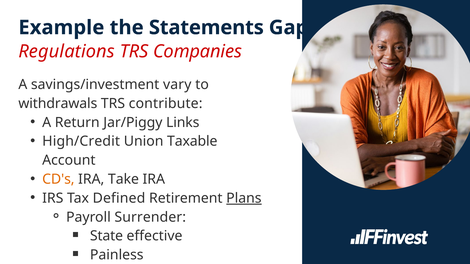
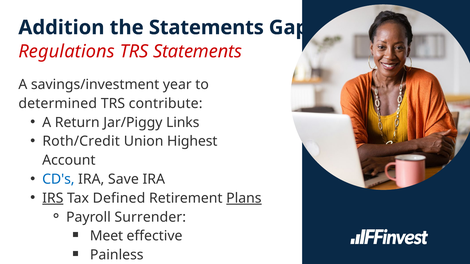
Example: Example -> Addition (61, 28)
TRS Companies: Companies -> Statements (197, 51)
vary: vary -> year (177, 85)
withdrawals: withdrawals -> determined (58, 104)
High/Credit: High/Credit -> Roth/Credit (81, 142)
Taxable: Taxable -> Highest (192, 142)
CD's colour: orange -> blue (58, 179)
Take: Take -> Save (123, 179)
IRS underline: none -> present (53, 198)
State: State -> Meet (107, 236)
